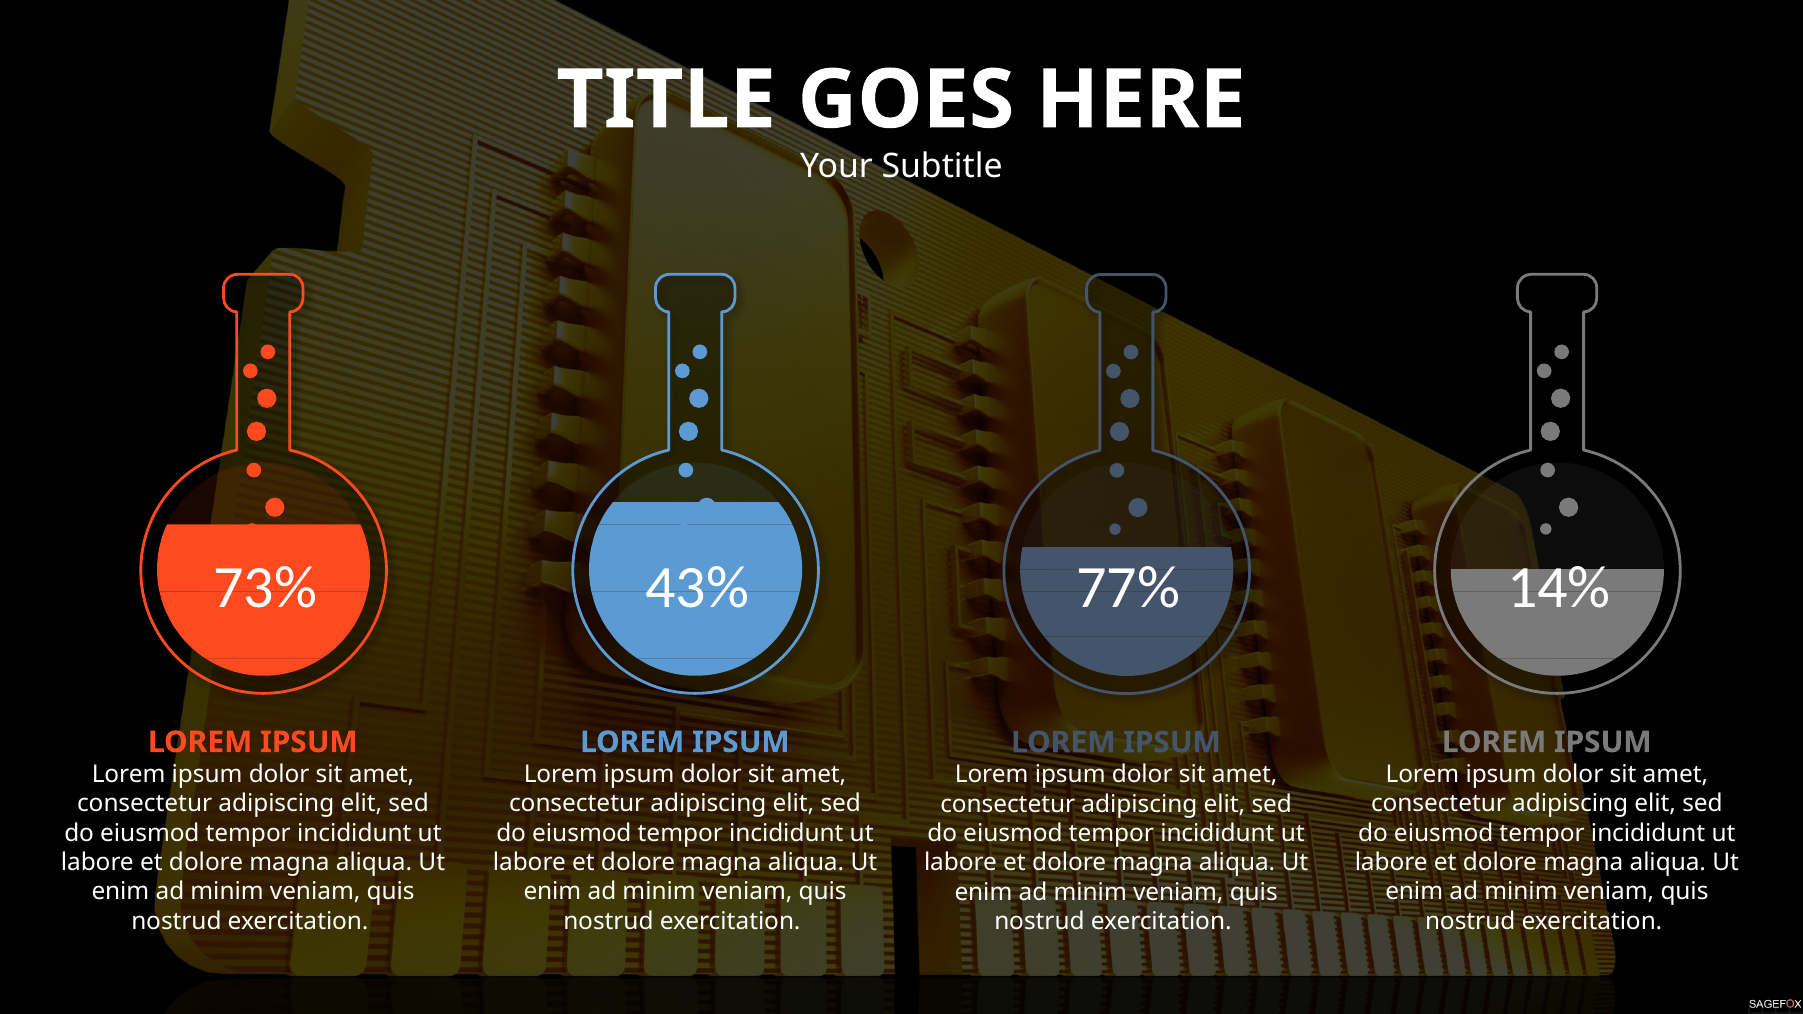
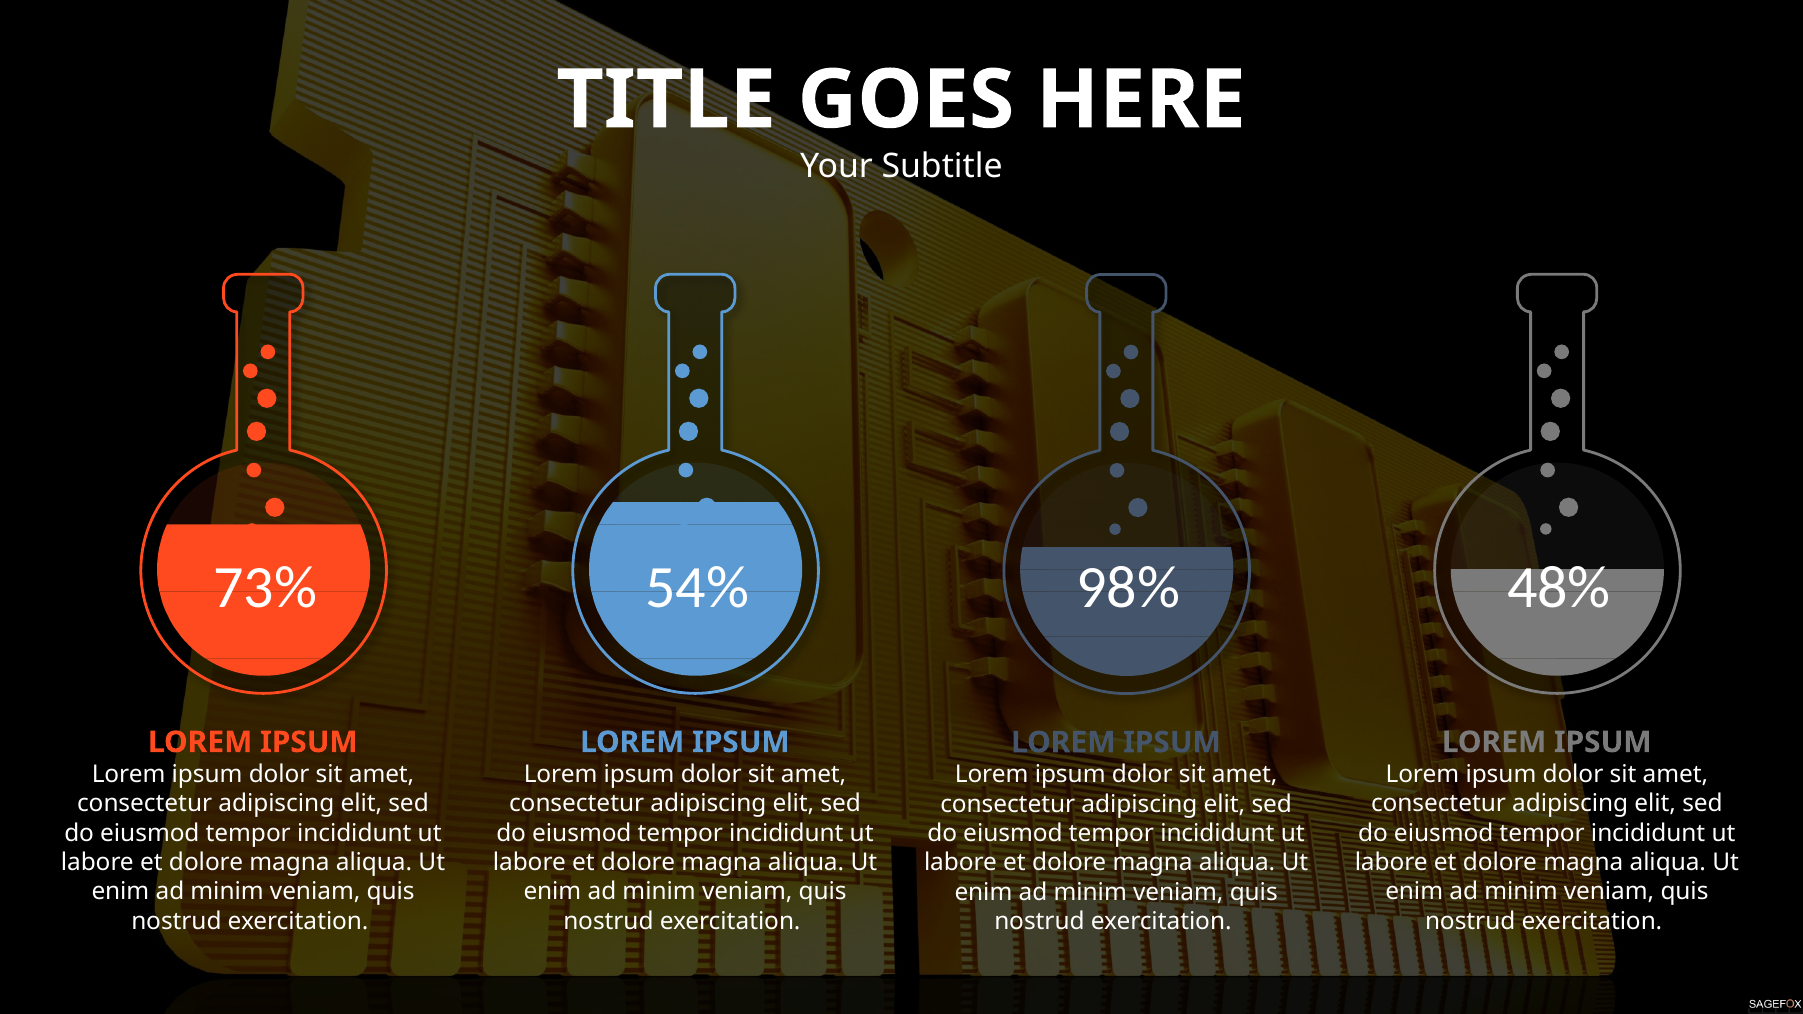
43%: 43% -> 54% (697, 588)
14%: 14% -> 48% (1559, 588)
77%: 77% -> 98% (1128, 588)
